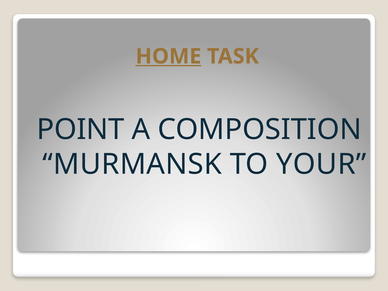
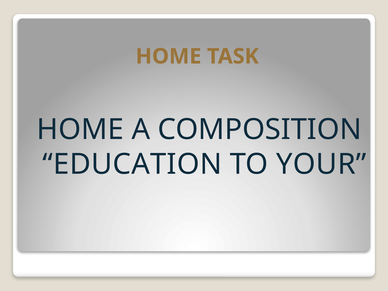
HOME underline: present -> none (168, 56)
POINT: POINT -> HOME (80, 129)
MURMANSK: MURMANSK -> EDUCATION (132, 164)
